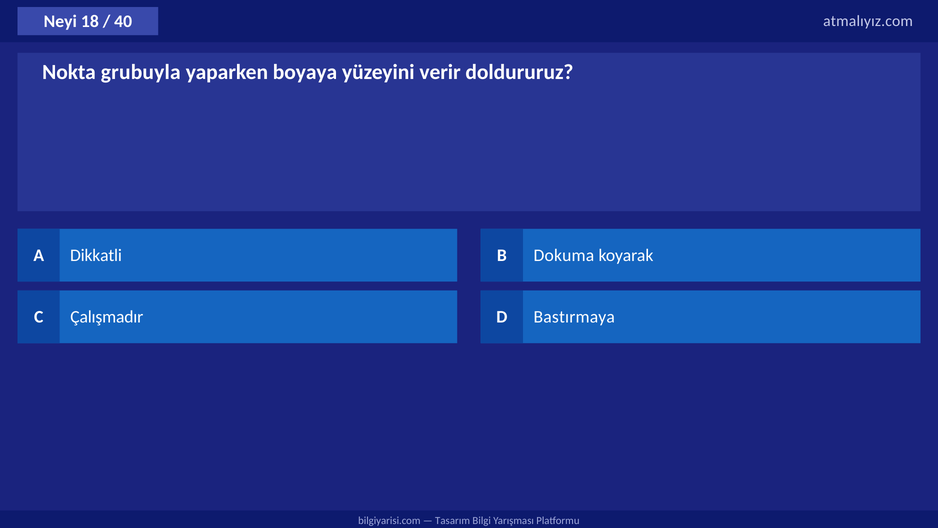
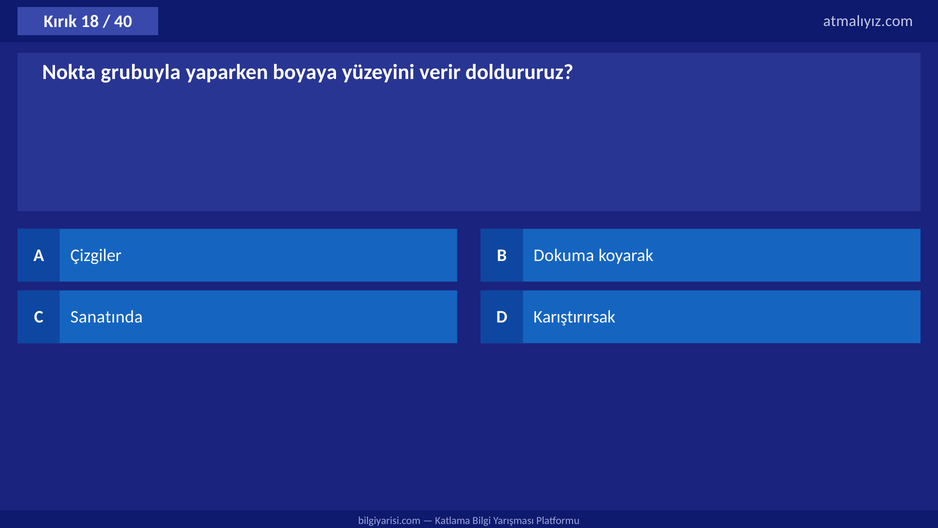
Neyi: Neyi -> Kırık (60, 21)
Dikkatli: Dikkatli -> Çizgiler (96, 255)
Çalışmadır: Çalışmadır -> Sanatında (107, 317)
Bastırmaya: Bastırmaya -> Karıştırırsak (574, 317)
Tasarım: Tasarım -> Katlama (453, 520)
